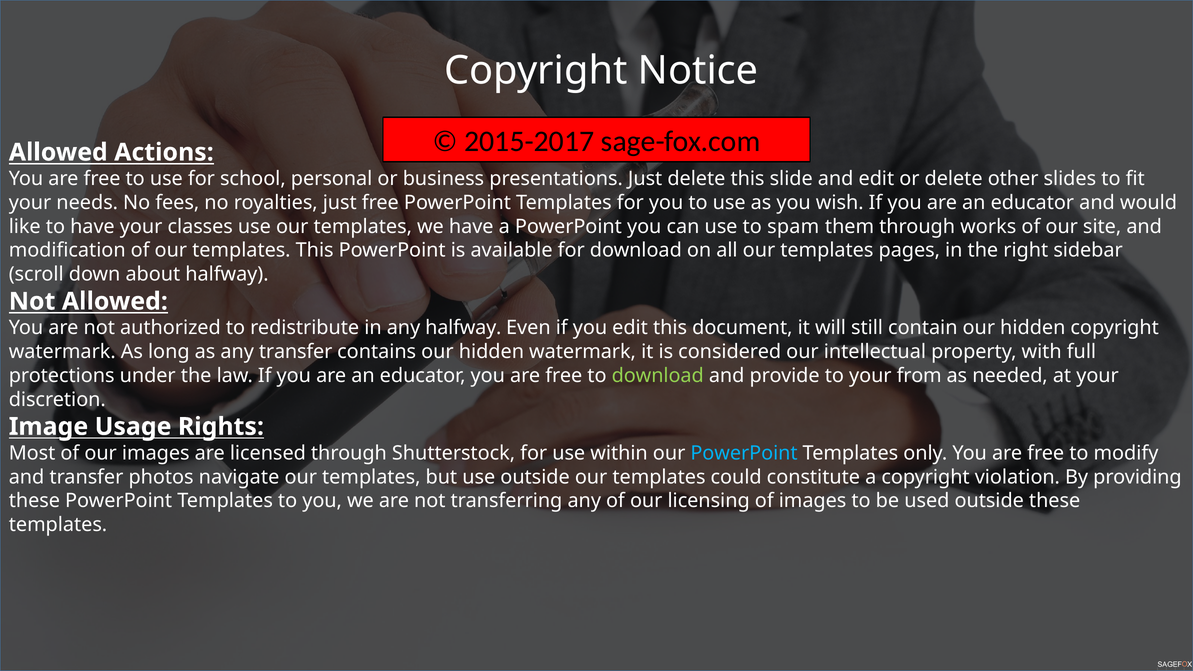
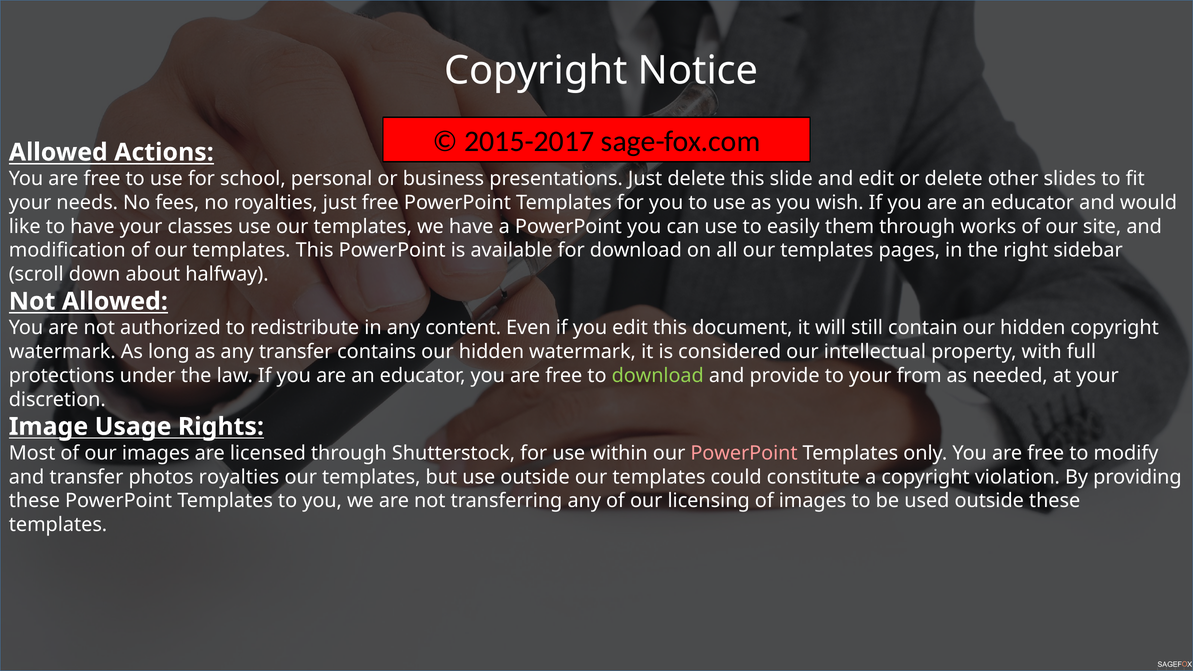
spam: spam -> easily (793, 227)
any halfway: halfway -> content (463, 328)
PowerPoint colour: light blue -> pink (744, 453)
photos navigate: navigate -> royalties (239, 477)
